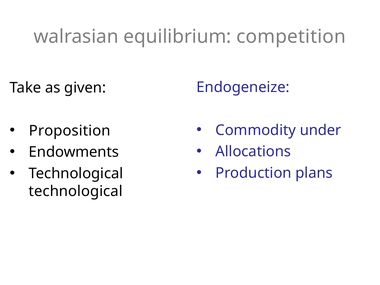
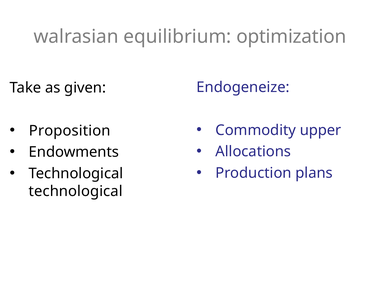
competition: competition -> optimization (291, 36)
under: under -> upper (321, 130)
